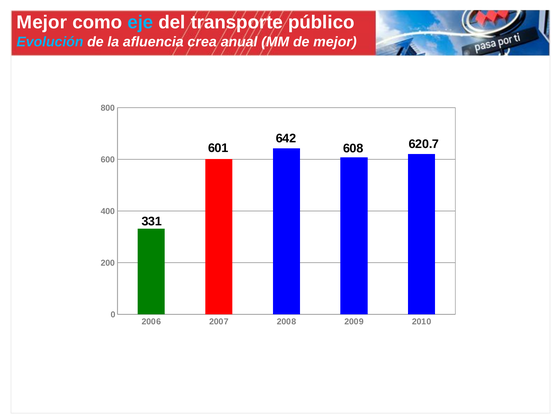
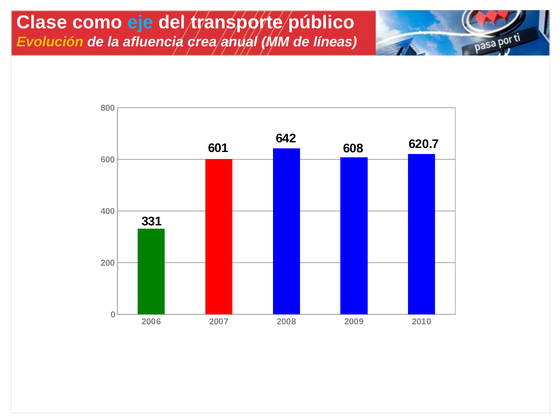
Mejor: Mejor -> Clase (42, 22)
Evolución colour: light blue -> yellow (50, 42)
de mejor: mejor -> líneas (335, 42)
